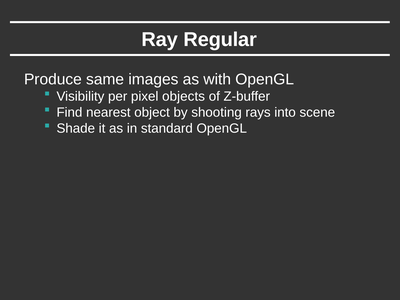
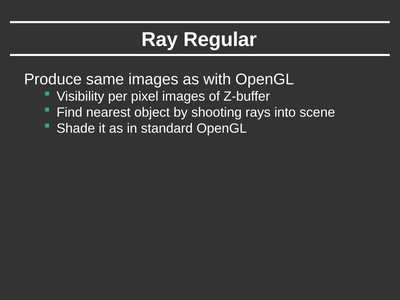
pixel objects: objects -> images (184, 96)
